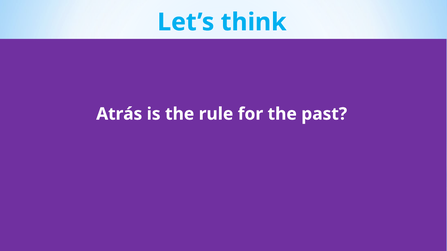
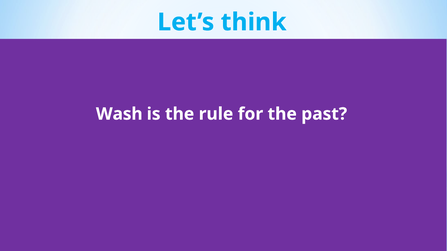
Atrás: Atrás -> Wash (119, 114)
